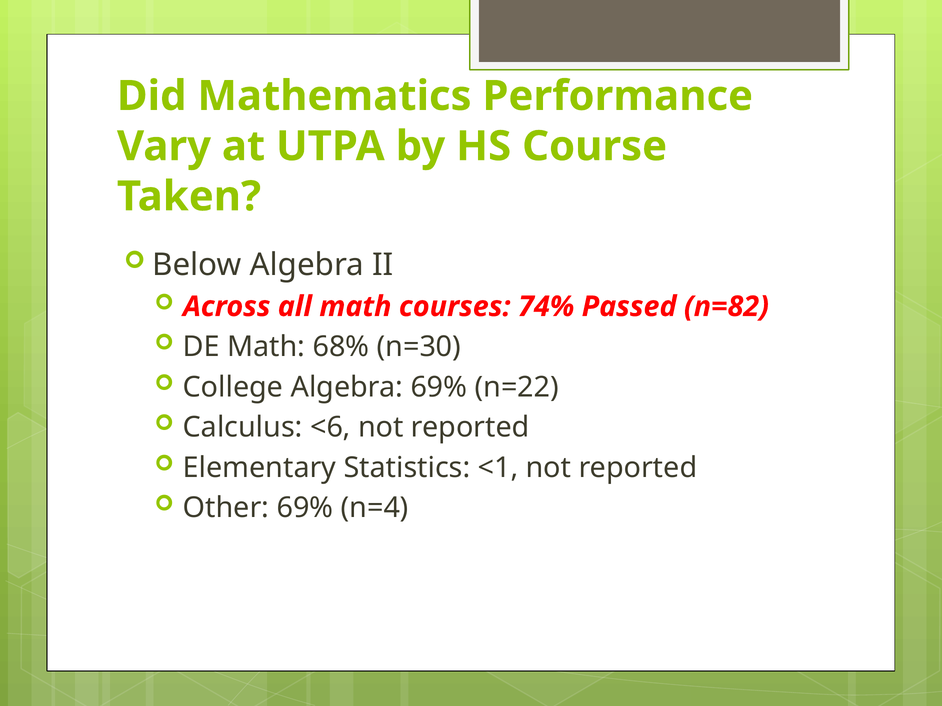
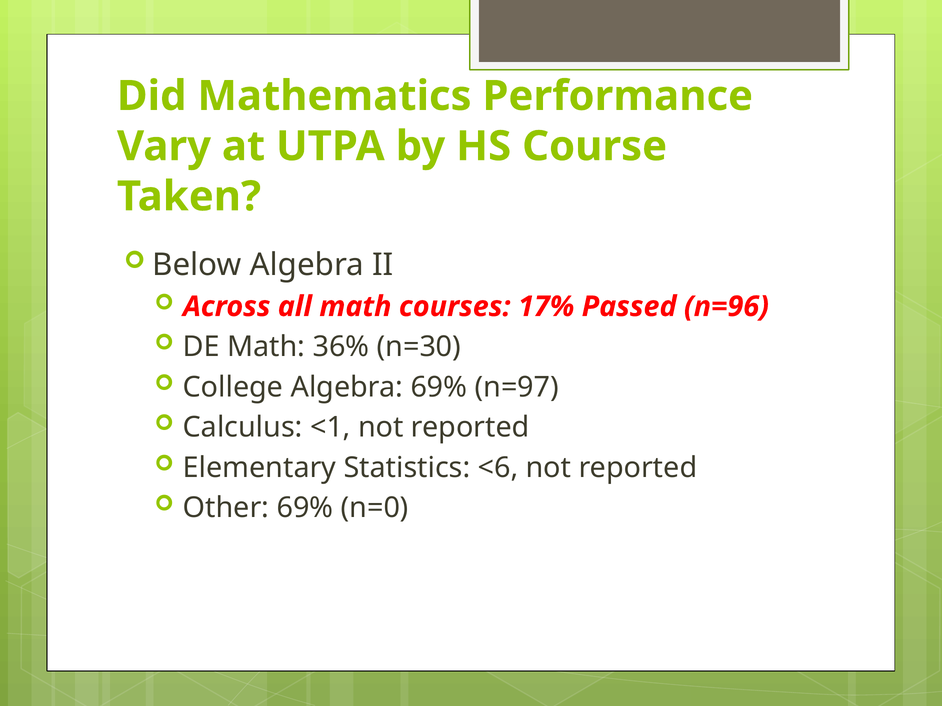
74%: 74% -> 17% (546, 307)
n=82: n=82 -> n=96 (726, 307)
68%: 68% -> 36% (341, 347)
n=22: n=22 -> n=97 (517, 387)
<6: <6 -> <1 (330, 428)
<1: <1 -> <6 (498, 468)
n=4: n=4 -> n=0 (375, 508)
